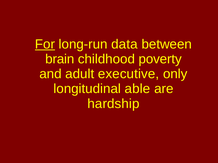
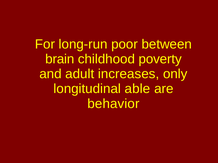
For underline: present -> none (45, 44)
data: data -> poor (125, 44)
executive: executive -> increases (129, 74)
hardship: hardship -> behavior (113, 104)
